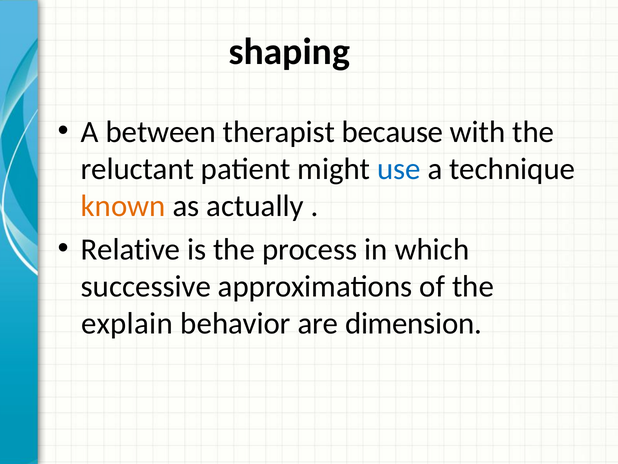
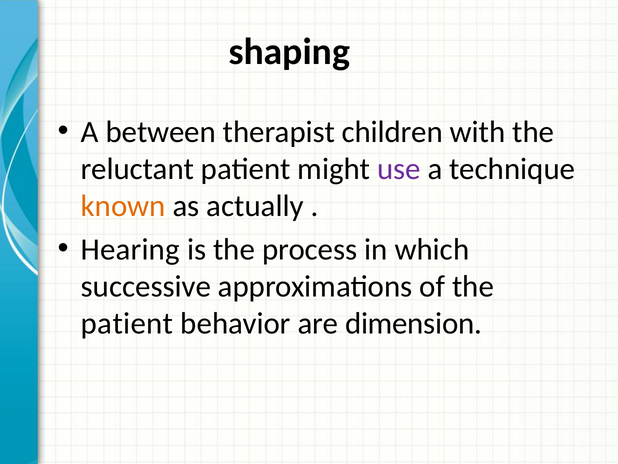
because: because -> children (392, 132)
use colour: blue -> purple (399, 169)
Relative: Relative -> Hearing (130, 249)
explain: explain -> patient (127, 323)
